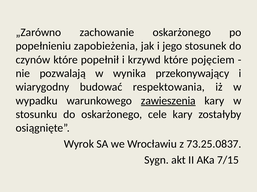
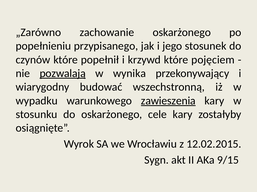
zapobieżenia: zapobieżenia -> przypisanego (106, 46)
pozwalają underline: none -> present (63, 74)
respektowania: respektowania -> wszechstronną (169, 87)
73.25.0837: 73.25.0837 -> 12.02.2015 (214, 145)
7/15: 7/15 -> 9/15 (228, 161)
